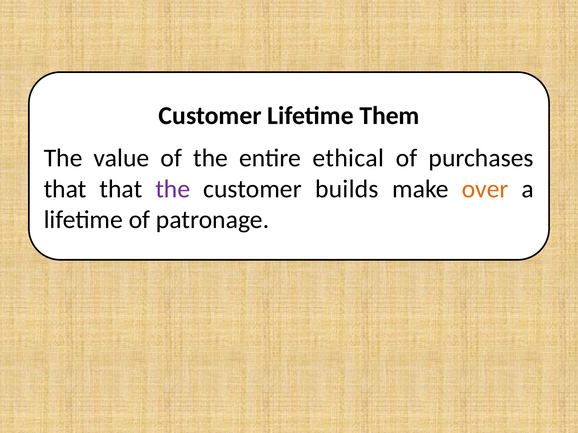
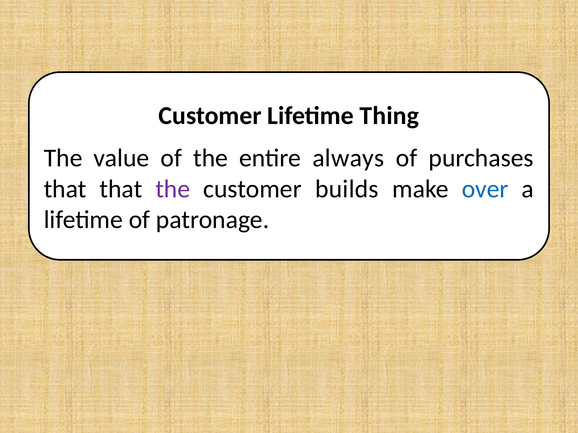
Them: Them -> Thing (389, 116)
ethical: ethical -> always (348, 158)
over colour: orange -> blue (485, 189)
